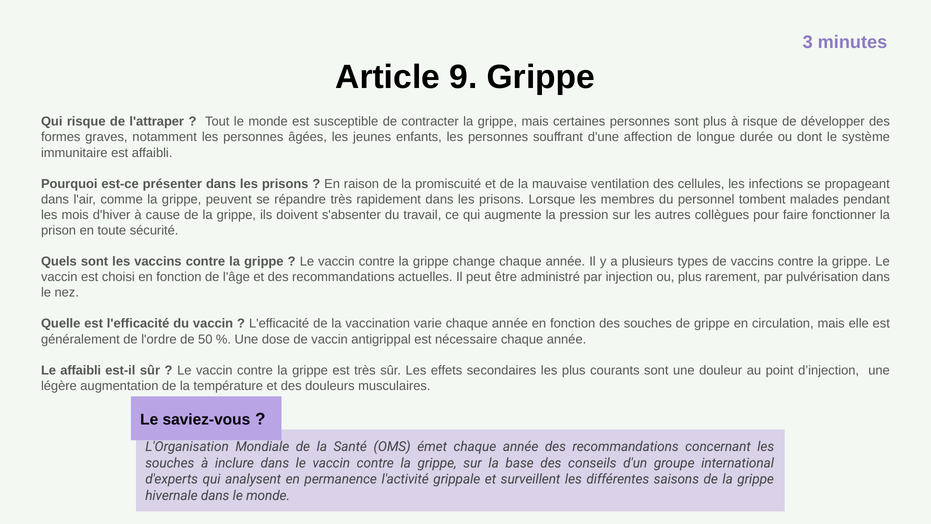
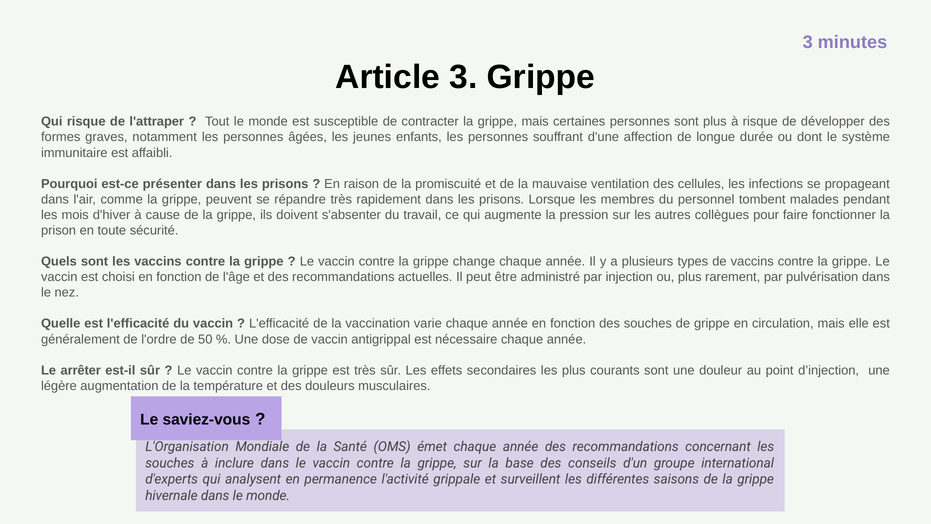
Article 9: 9 -> 3 (463, 77)
Le affaibli: affaibli -> arrêter (81, 370)
